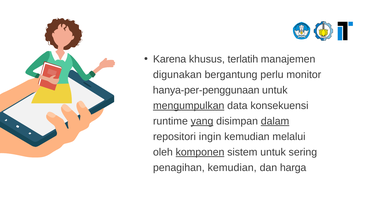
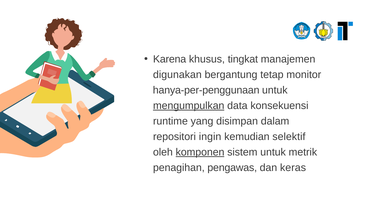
terlatih: terlatih -> tingkat (243, 59)
perlu: perlu -> tetap (272, 74)
yang underline: present -> none (202, 121)
dalam underline: present -> none (275, 121)
melalui: melalui -> selektif (289, 136)
sering: sering -> metrik (303, 152)
penagihan kemudian: kemudian -> pengawas (232, 167)
harga: harga -> keras (293, 167)
